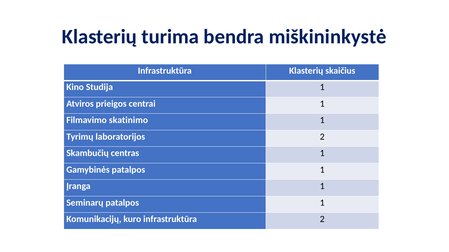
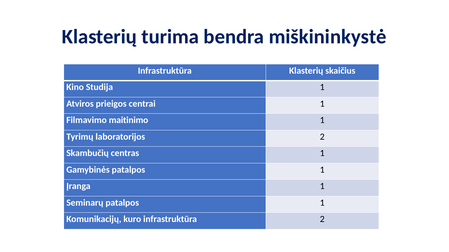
skatinimo: skatinimo -> maitinimo (129, 120)
